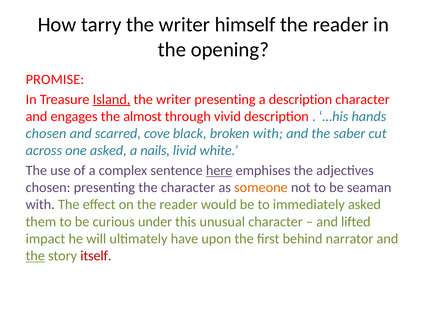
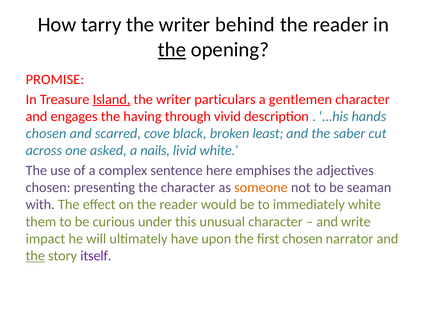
himself: himself -> behind (245, 25)
the underline: none -> present (172, 50)
writer presenting: presenting -> particulars (225, 99)
a description: description -> gentlemen (300, 99)
almost: almost -> having (142, 117)
broken with: with -> least (268, 134)
here underline: present -> none (219, 171)
immediately asked: asked -> white (364, 205)
lifted: lifted -> write (356, 222)
first behind: behind -> chosen (303, 239)
itself colour: red -> purple (96, 256)
